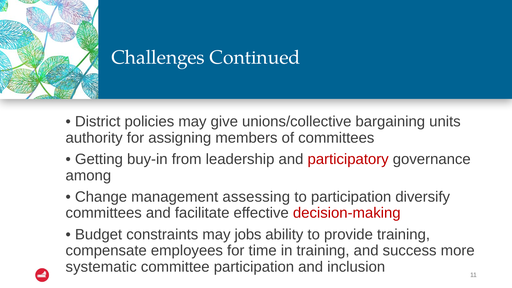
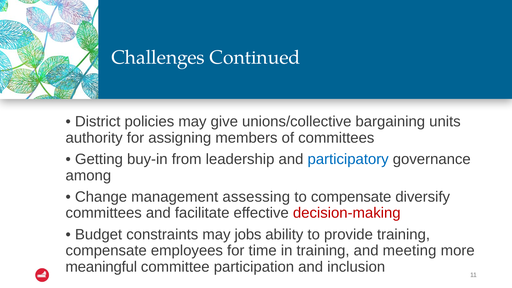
participatory colour: red -> blue (348, 159)
to participation: participation -> compensate (351, 197)
success: success -> meeting (410, 251)
systematic: systematic -> meaningful (101, 267)
